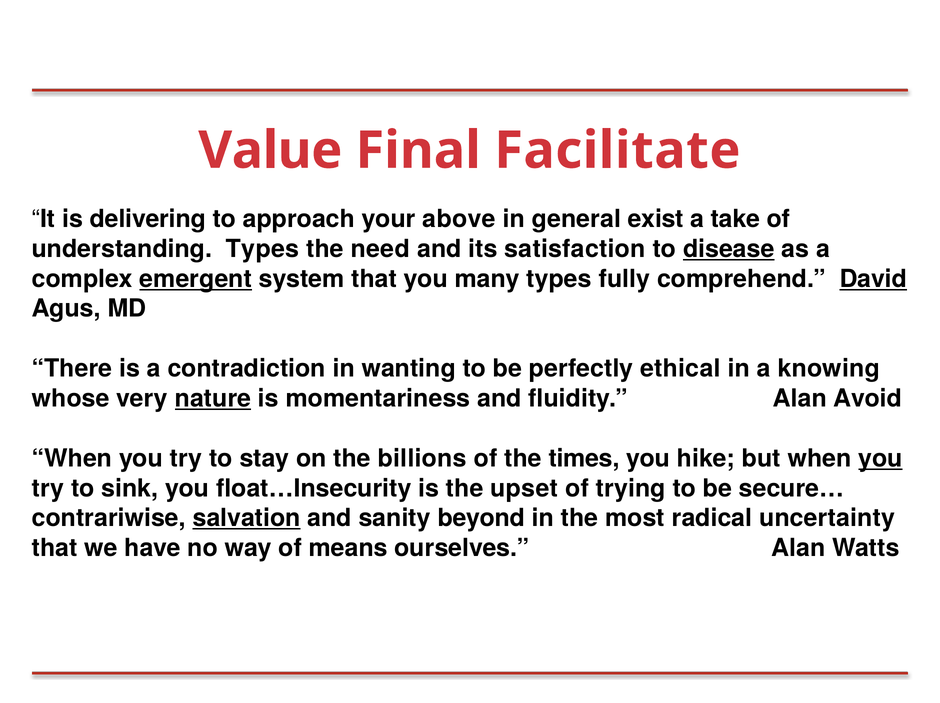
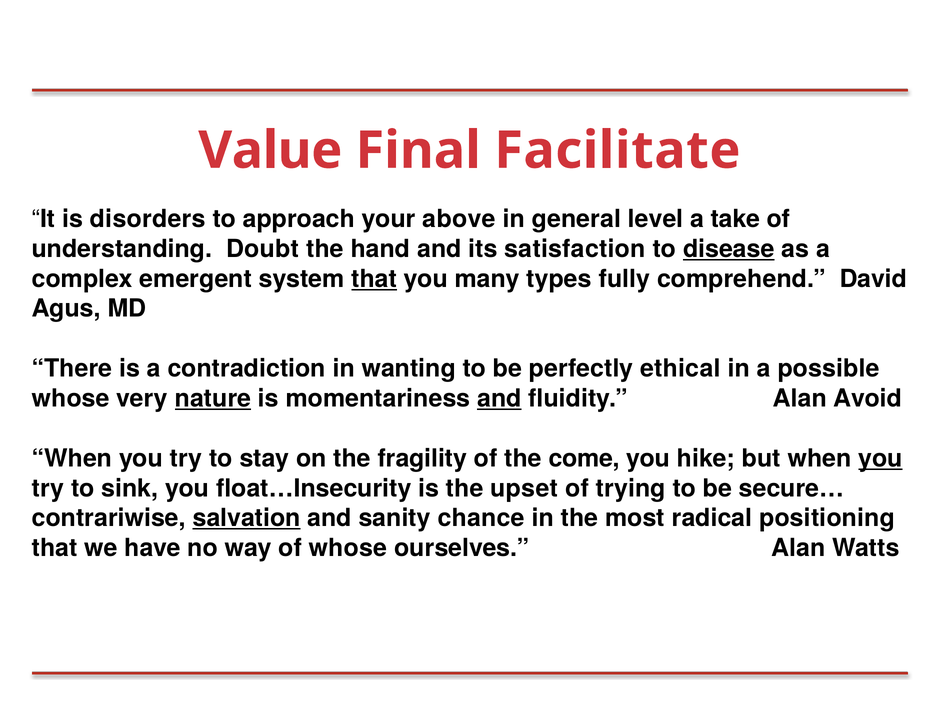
delivering: delivering -> disorders (148, 219)
exist: exist -> level (656, 219)
understanding Types: Types -> Doubt (263, 249)
need: need -> hand (380, 249)
emergent underline: present -> none (196, 279)
that underline: none -> present (374, 279)
David underline: present -> none (873, 279)
knowing: knowing -> possible (829, 369)
and underline: none -> present (499, 399)
billions: billions -> fragility (422, 459)
times: times -> come (584, 459)
beyond: beyond -> chance (481, 519)
uncertainty: uncertainty -> positioning (827, 519)
of means: means -> whose (348, 549)
